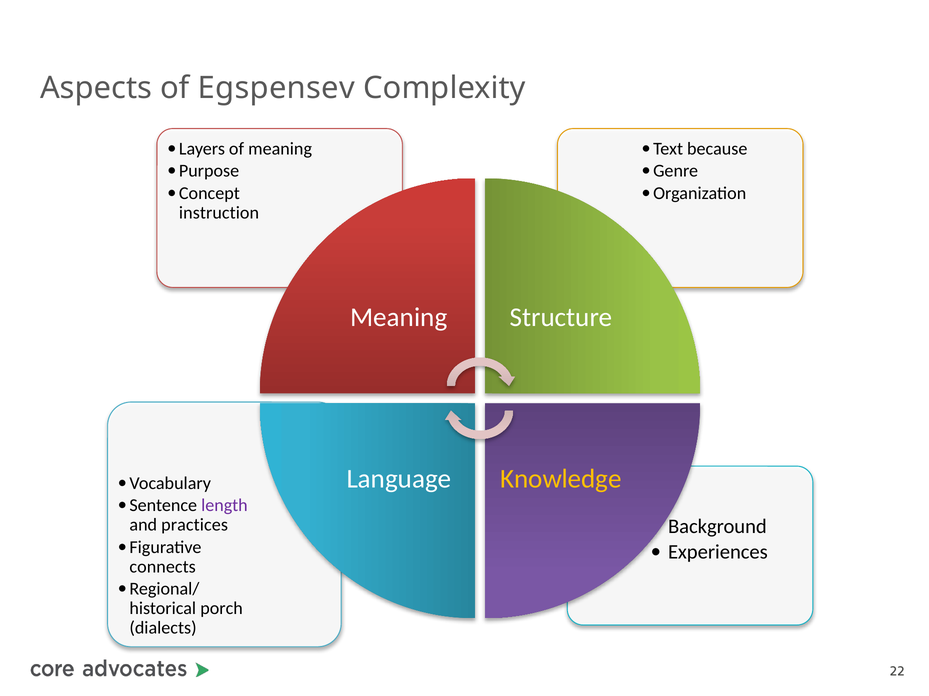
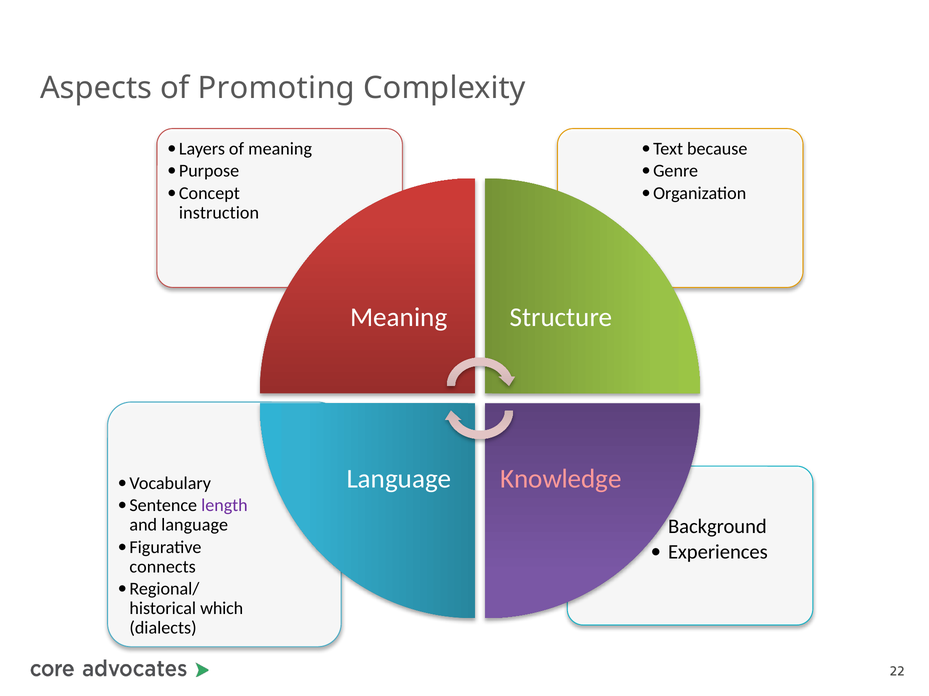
Egspensev: Egspensev -> Promoting (276, 88)
Knowledge colour: yellow -> pink (561, 480)
and practices: practices -> language (195, 525)
porch: porch -> which (222, 609)
